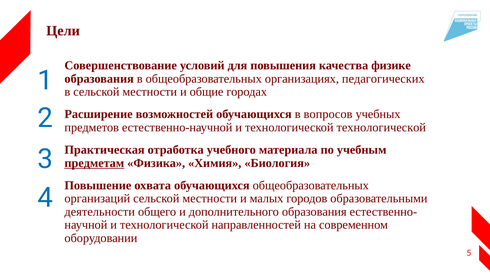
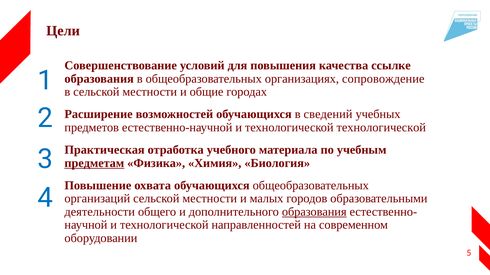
физике: физике -> ссылке (391, 66)
педагогических: педагогических -> сопровождение (383, 79)
вопросов: вопросов -> сведений (328, 114)
образования underline: none -> present (314, 212)
